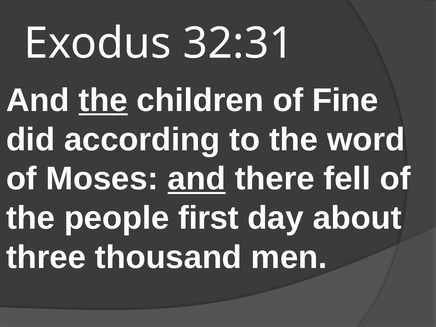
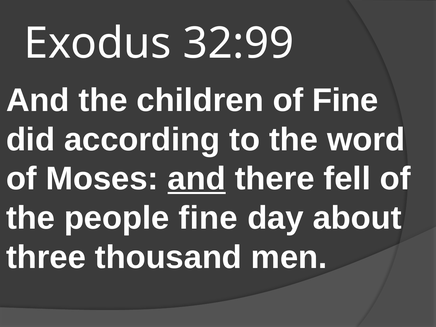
32:31: 32:31 -> 32:99 (238, 43)
the underline: present -> none (103, 100)
people first: first -> fine (208, 218)
